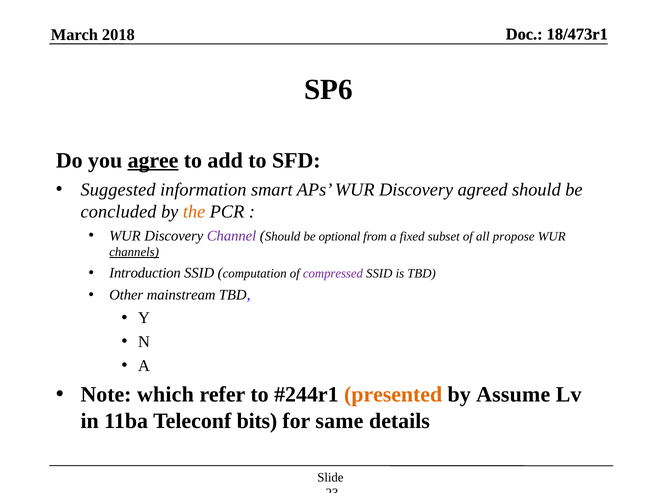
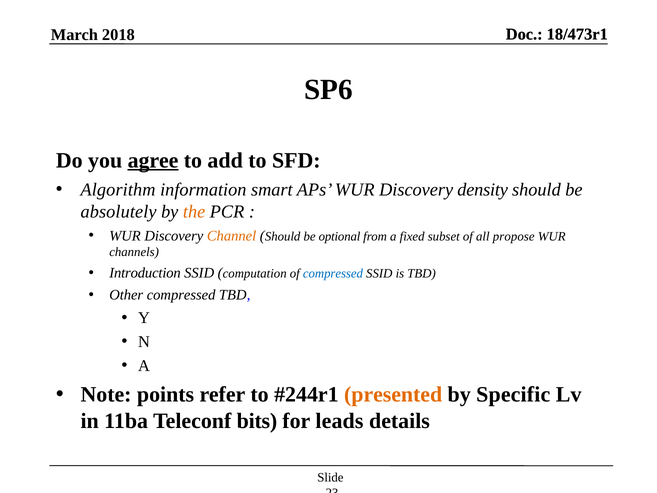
Suggested: Suggested -> Algorithm (118, 190)
agreed: agreed -> density (483, 190)
concluded: concluded -> absolutely (119, 212)
Channel colour: purple -> orange (232, 236)
channels underline: present -> none (134, 252)
compressed colour: purple -> blue (333, 274)
Other mainstream: mainstream -> compressed (181, 295)
which: which -> points (166, 394)
Assume: Assume -> Specific (513, 394)
same: same -> leads (339, 421)
